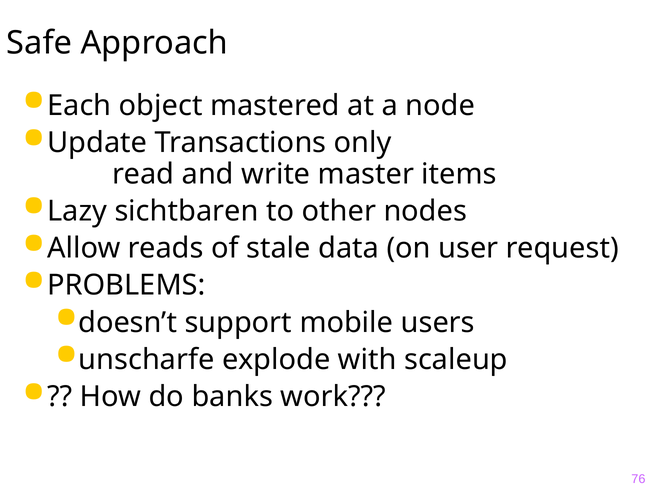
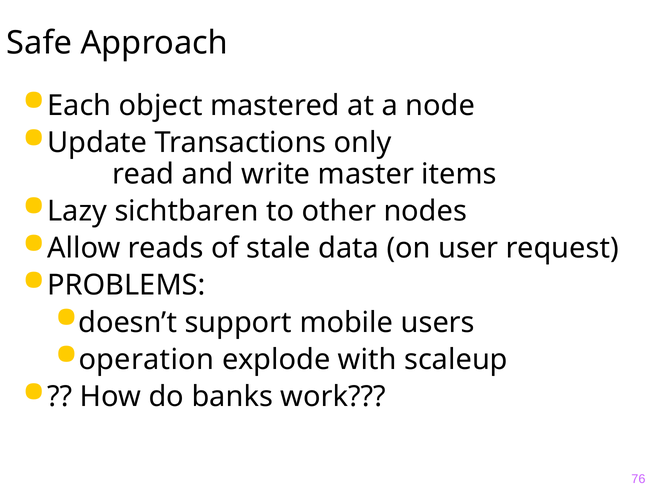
unscharfe: unscharfe -> operation (146, 360)
